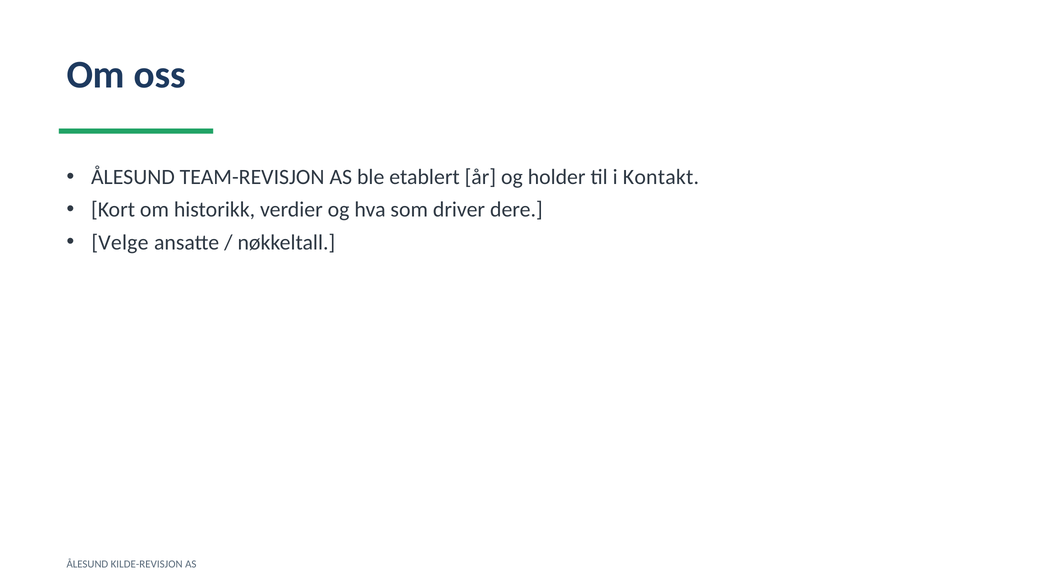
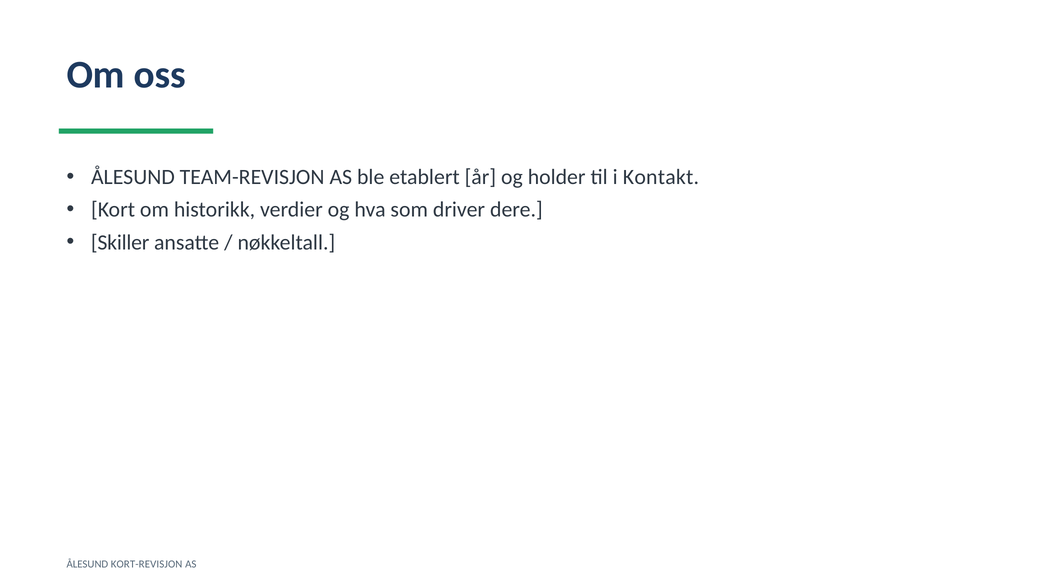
Velge: Velge -> Skiller (120, 243)
KILDE-REVISJON: KILDE-REVISJON -> KORT-REVISJON (147, 565)
